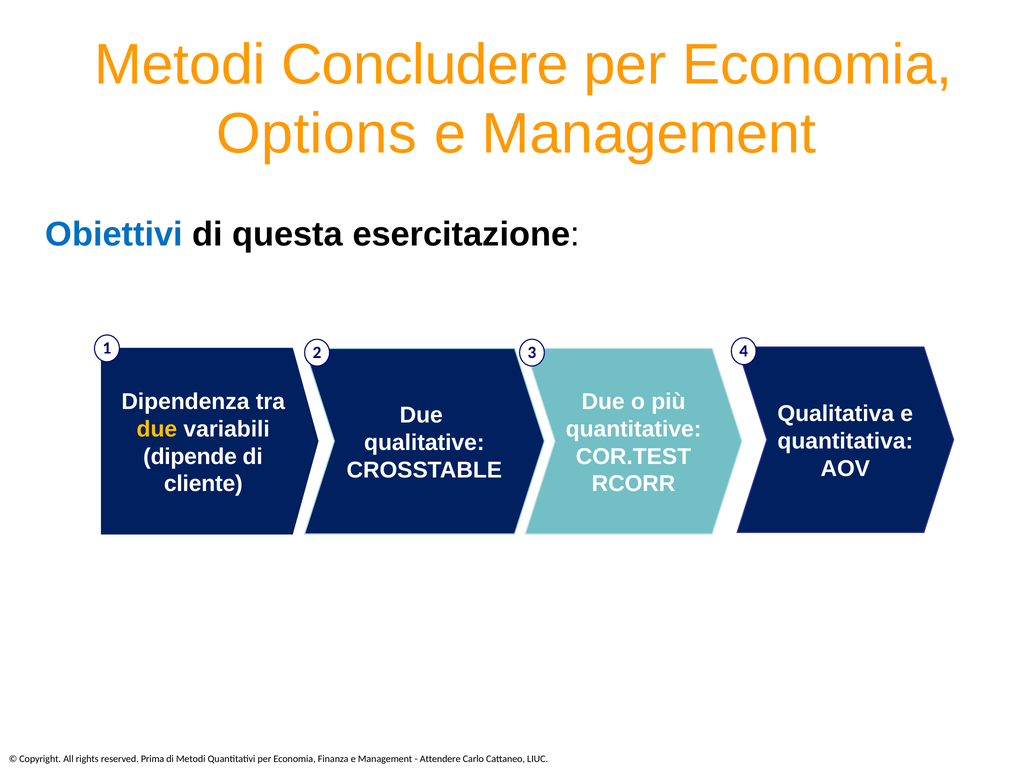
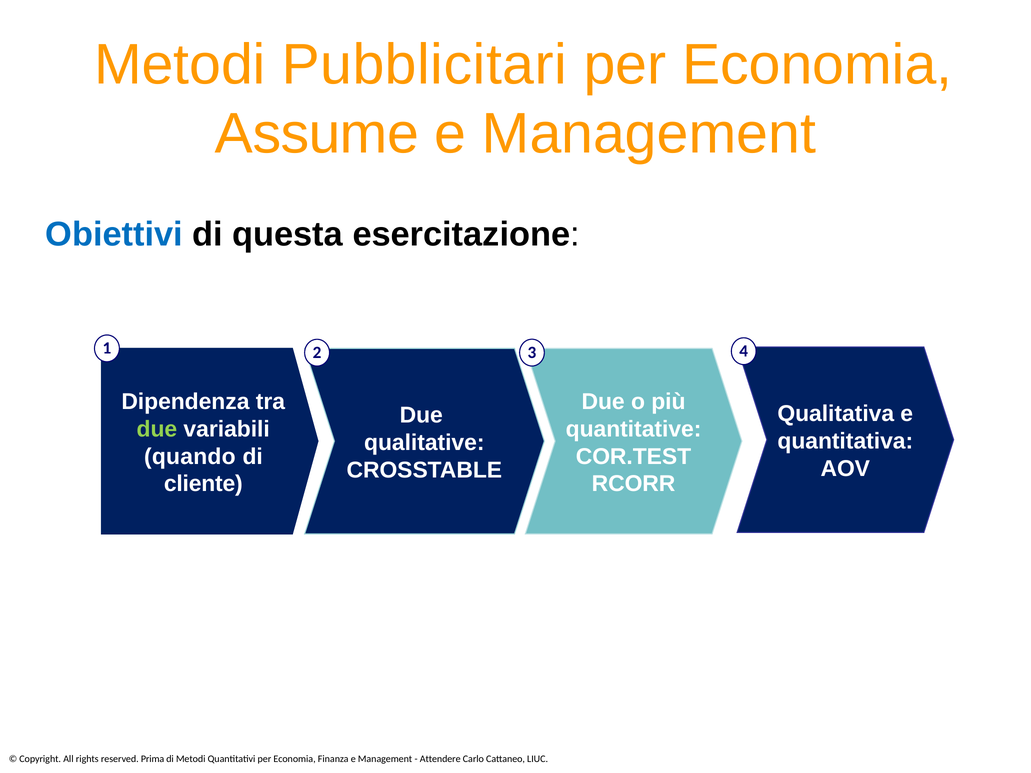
Concludere: Concludere -> Pubblicitari (424, 65)
Options: Options -> Assume (317, 134)
due colour: yellow -> light green (157, 429)
dipende: dipende -> quando (190, 457)
